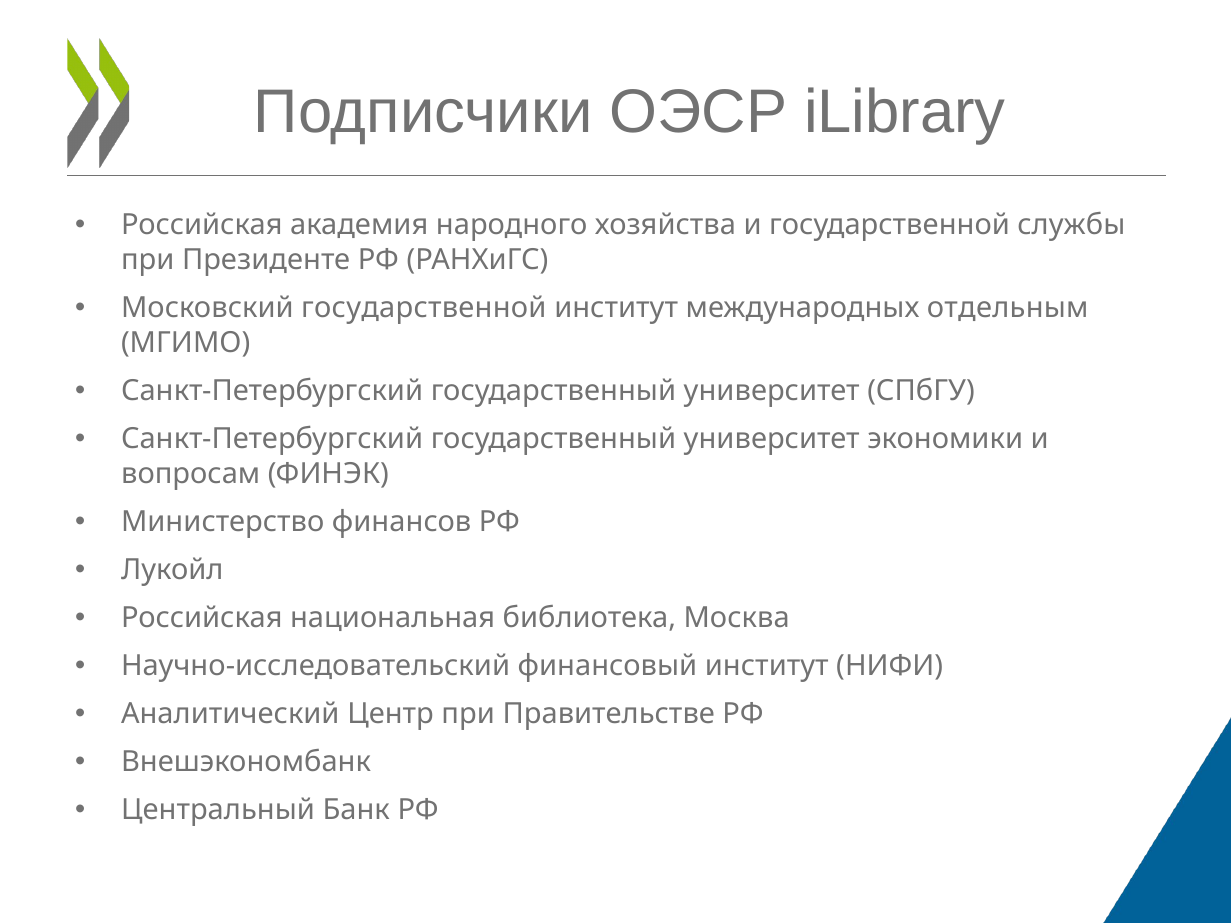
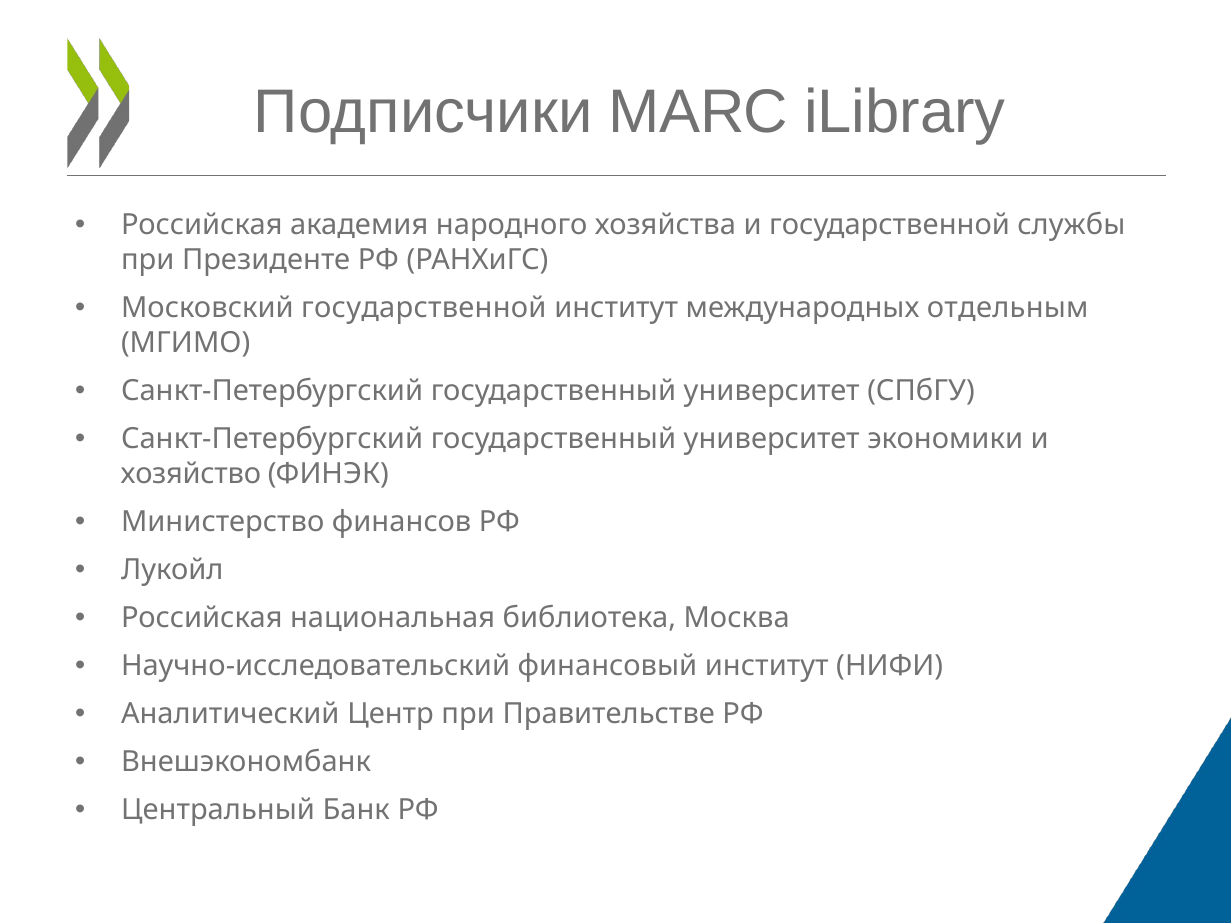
ОЭСР: ОЭСР -> MARC (699, 112)
вопросам: вопросам -> хозяйство (191, 474)
